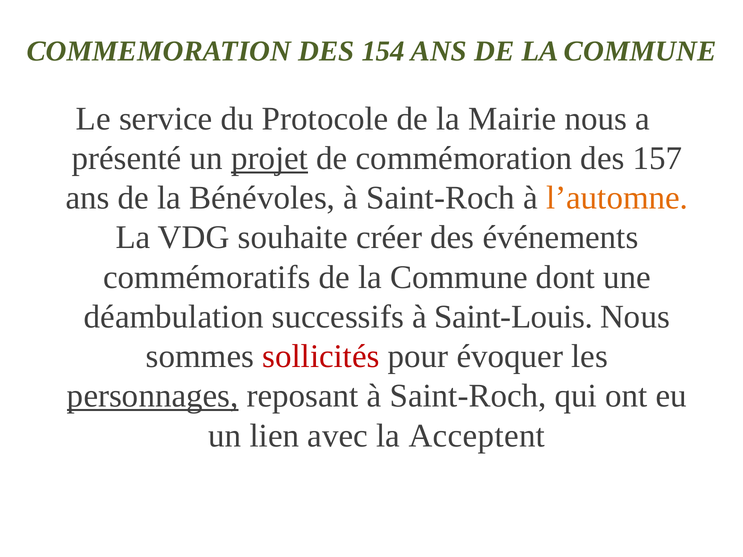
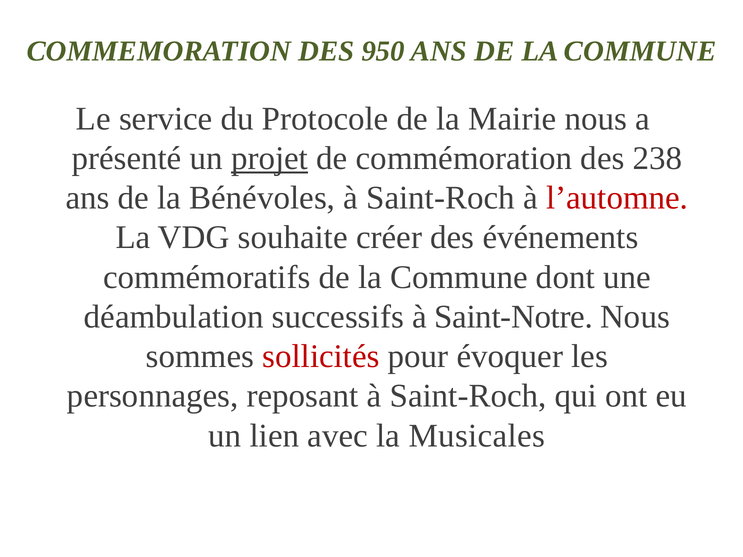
154: 154 -> 950 (383, 51)
157: 157 -> 238 (658, 158)
l’automne colour: orange -> red (617, 198)
Saint-Louis: Saint-Louis -> Saint-Notre (514, 317)
personnages underline: present -> none (153, 396)
Acceptent: Acceptent -> Musicales (477, 436)
